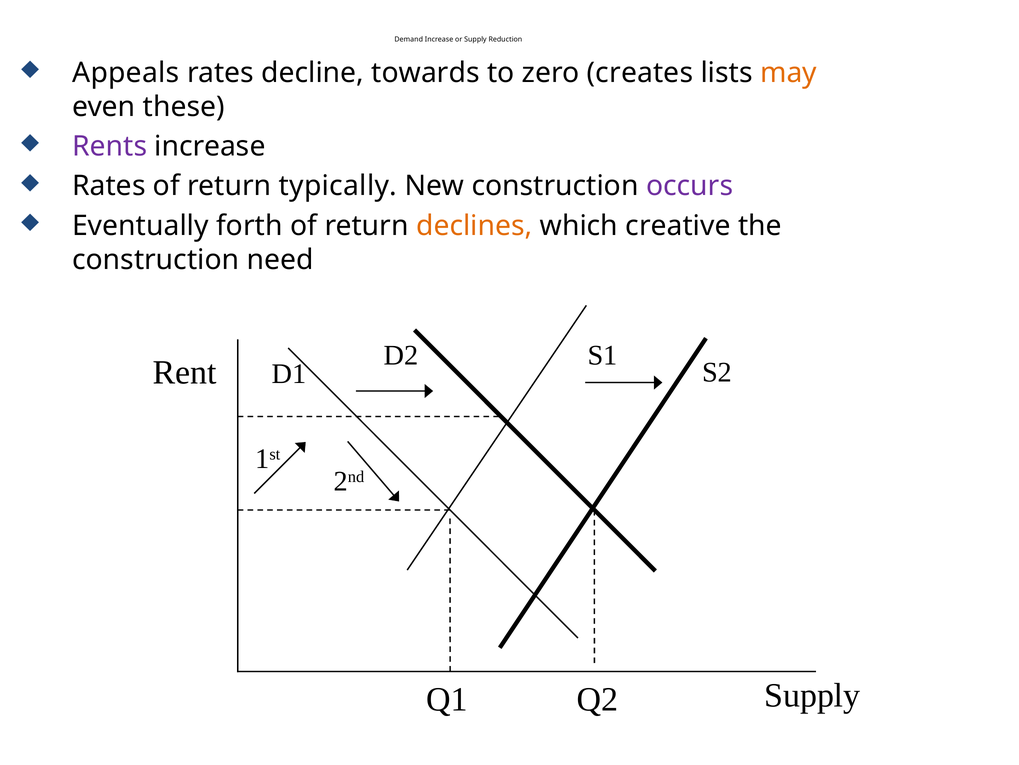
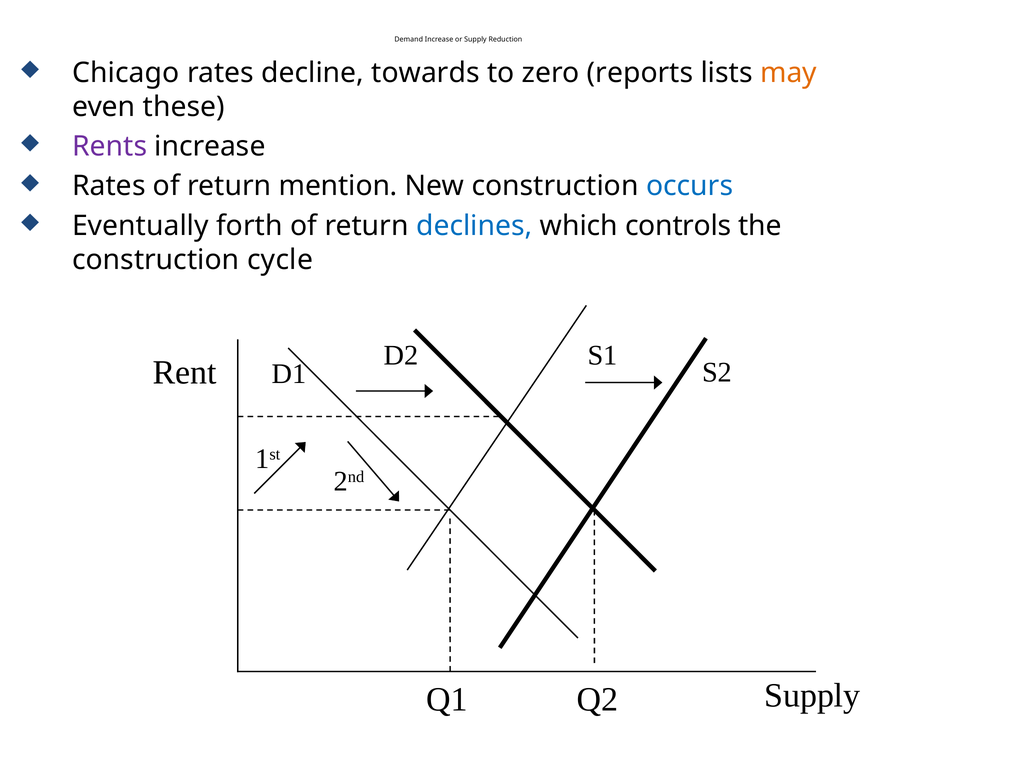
Appeals: Appeals -> Chicago (126, 73)
creates: creates -> reports (640, 73)
typically: typically -> mention (338, 186)
occurs colour: purple -> blue (690, 186)
declines colour: orange -> blue (474, 226)
creative: creative -> controls (678, 226)
need: need -> cycle (280, 260)
